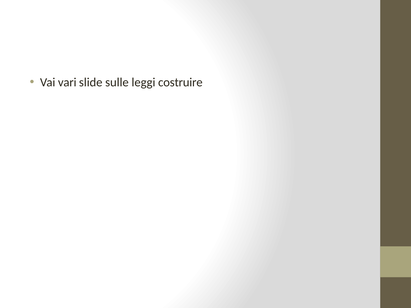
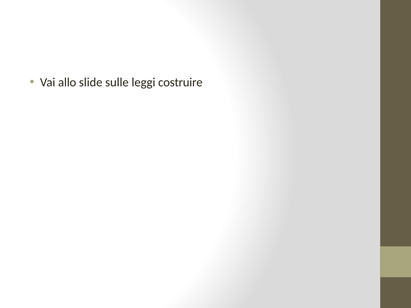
vari: vari -> allo (67, 82)
